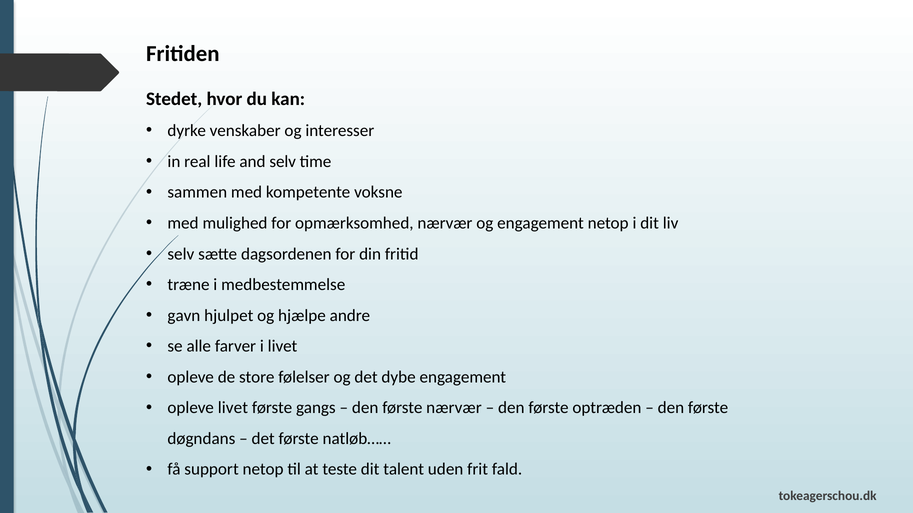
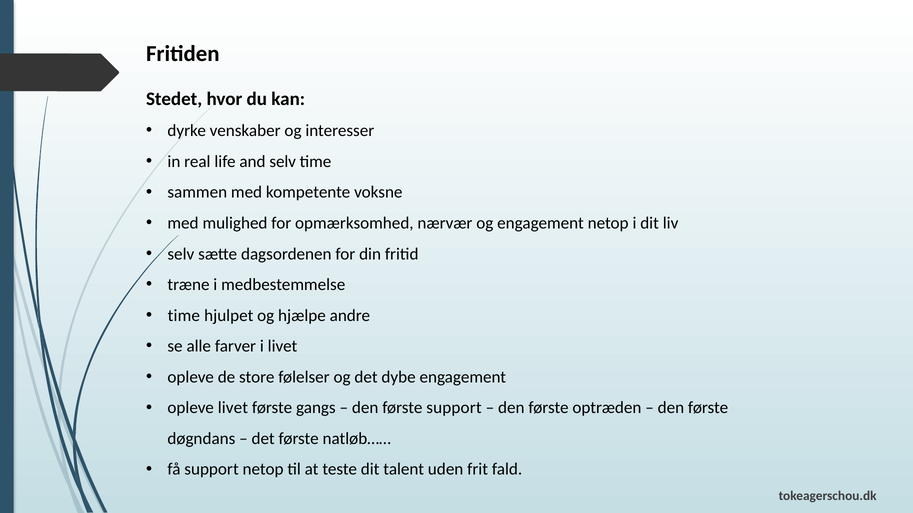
gavn: gavn -> time (184, 316)
første nærvær: nærvær -> support (454, 408)
